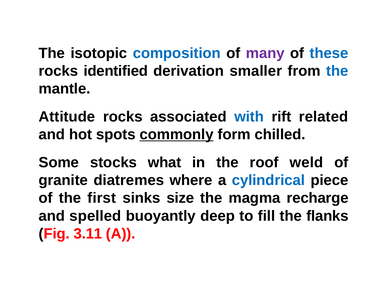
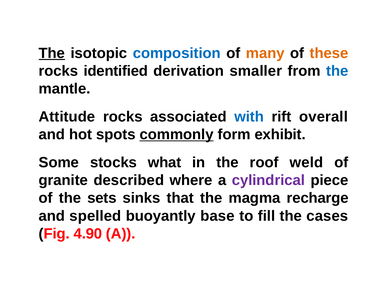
The underline: none -> present (52, 53)
many colour: purple -> orange (265, 53)
these colour: blue -> orange (329, 53)
related: related -> overall (324, 117)
chilled: chilled -> exhibit (280, 134)
diatremes: diatremes -> described (129, 180)
cylindrical colour: blue -> purple (268, 180)
first: first -> sets (102, 198)
size: size -> that (180, 198)
deep: deep -> base (217, 216)
flanks: flanks -> cases (327, 216)
3.11: 3.11 -> 4.90 (88, 233)
